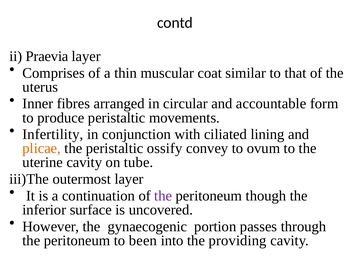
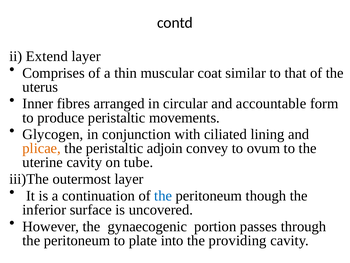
Praevia: Praevia -> Extend (47, 56)
Infertility: Infertility -> Glycogen (53, 134)
ossify: ossify -> adjoin (165, 148)
the colour: purple -> blue (163, 195)
been: been -> plate (143, 240)
